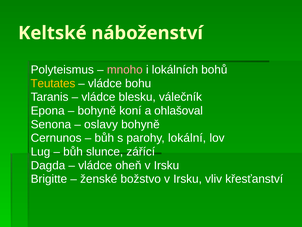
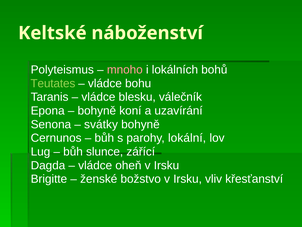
Teutates colour: yellow -> light green (53, 83)
ohlašoval: ohlašoval -> uzavírání (179, 110)
oslavy: oslavy -> svátky (101, 124)
